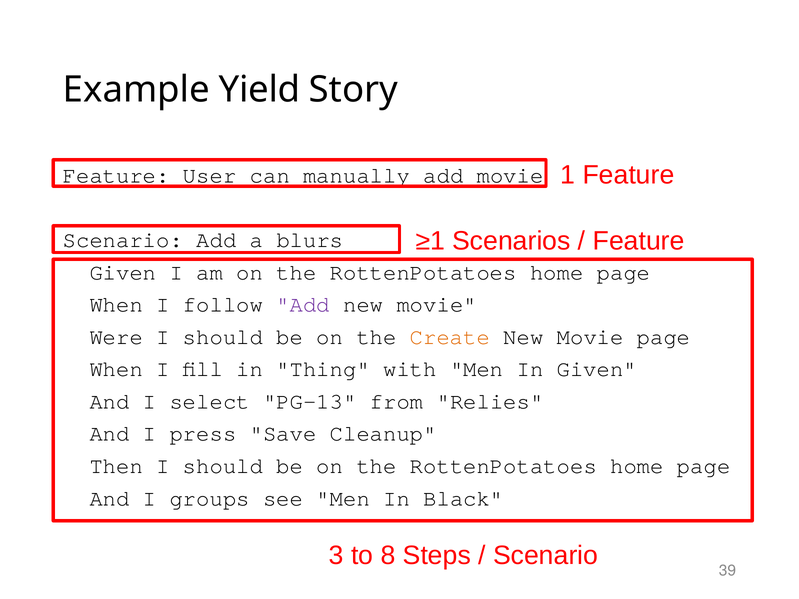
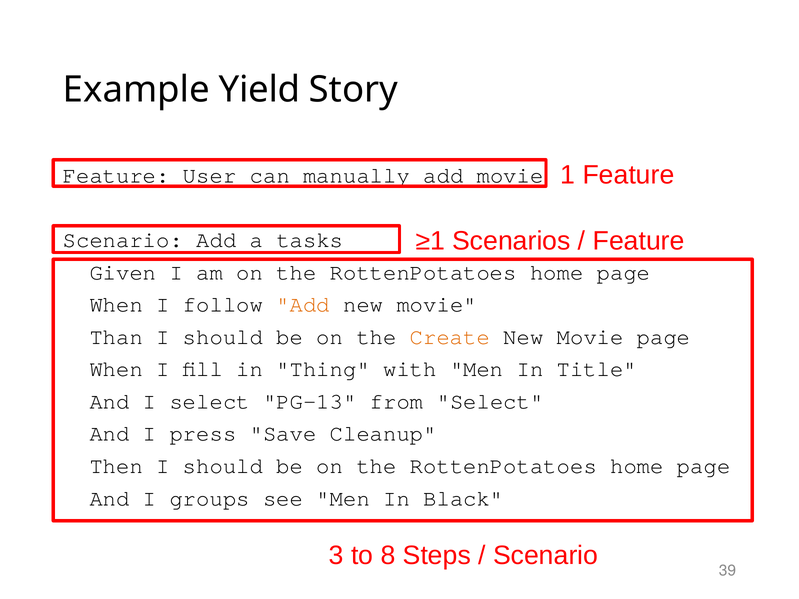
blurs: blurs -> tasks (310, 240)
Add colour: purple -> orange (303, 305)
Were: Were -> Than (116, 337)
In Given: Given -> Title (597, 369)
from Relies: Relies -> Select (490, 402)
